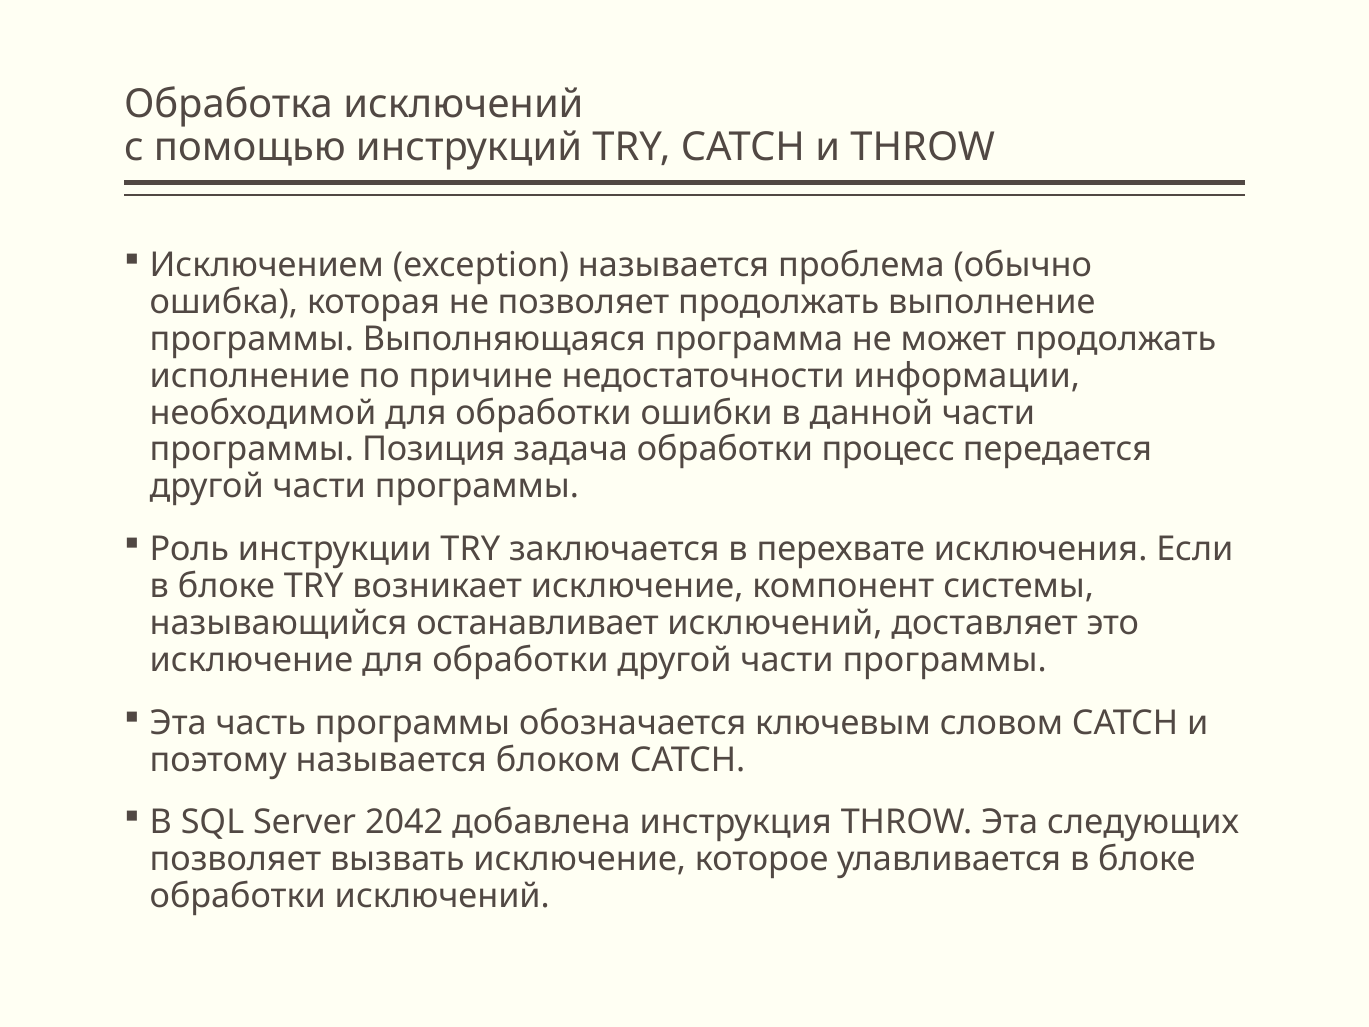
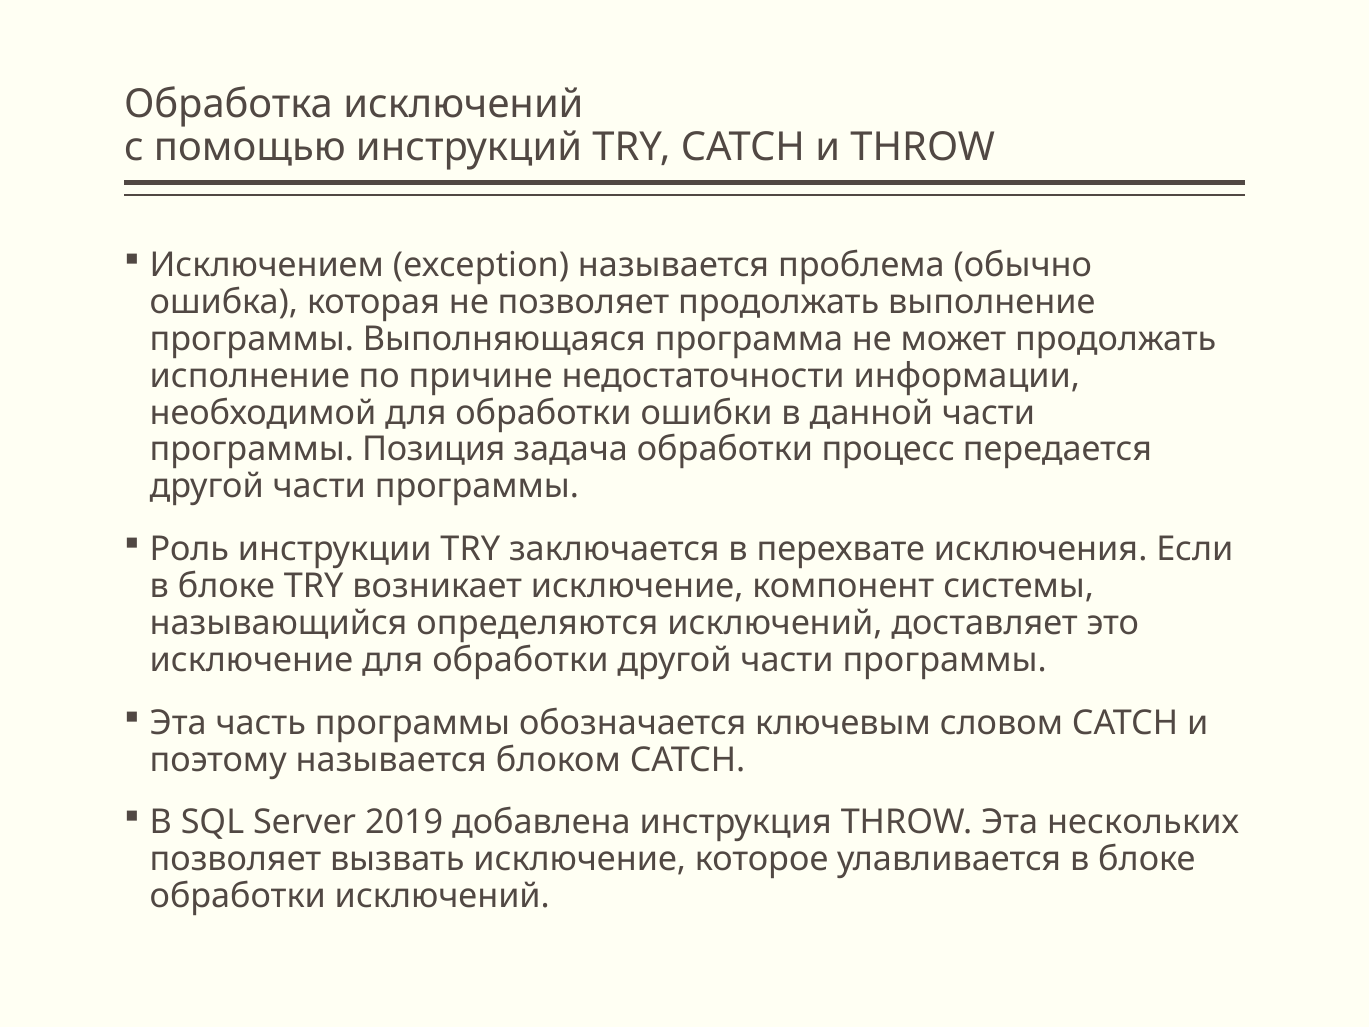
останавливает: останавливает -> определяются (537, 623)
2042: 2042 -> 2019 (404, 822)
следующих: следующих -> нескольких (1143, 822)
